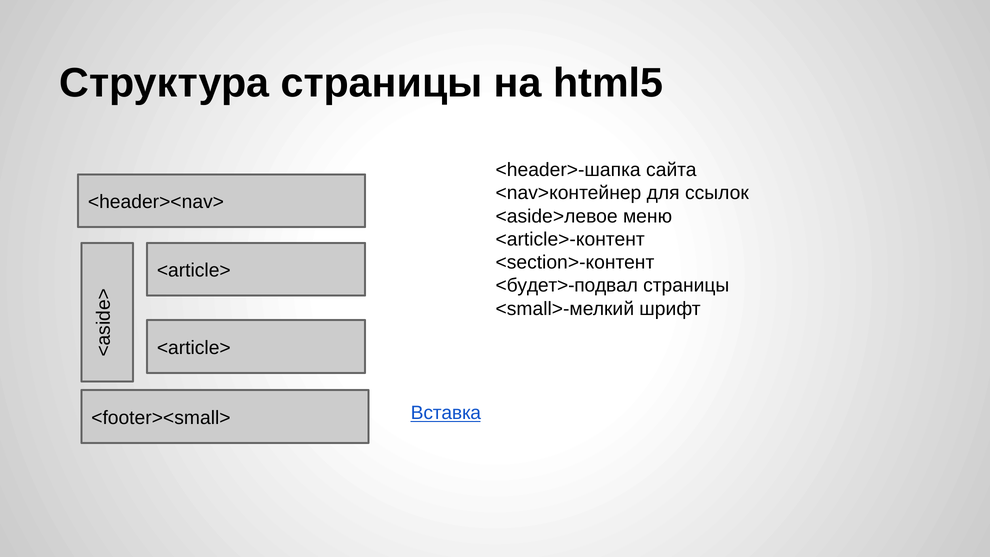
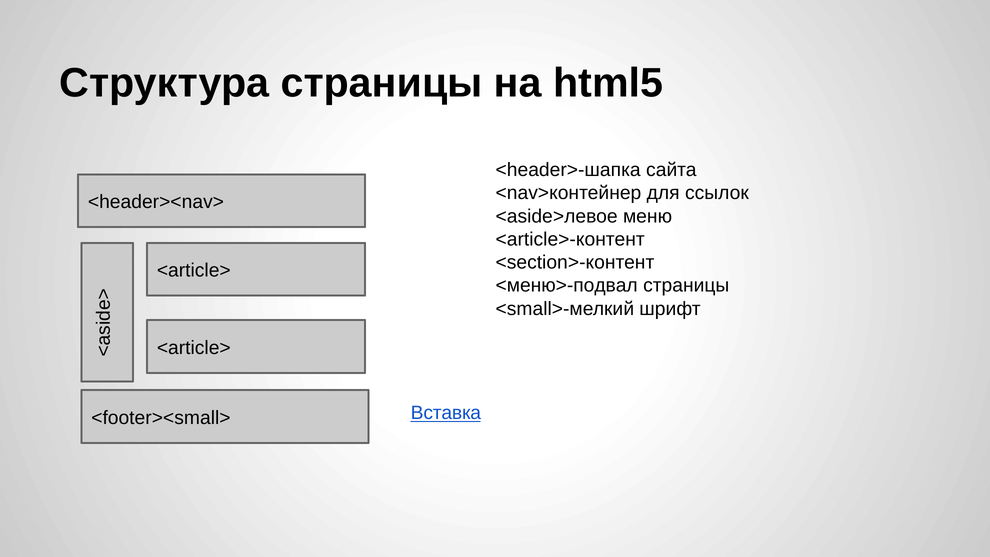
<будет>-подвал: <будет>-подвал -> <меню>-подвал (567, 286)
